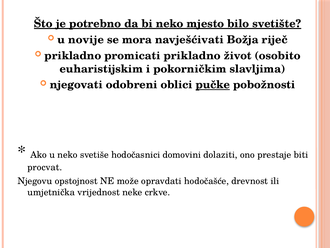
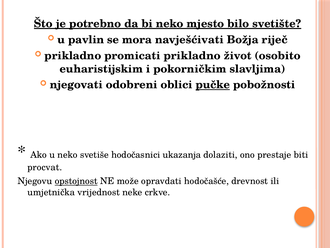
novije: novije -> pavlin (86, 40)
domovini: domovini -> ukazanja (182, 155)
opstojnost underline: none -> present (76, 181)
